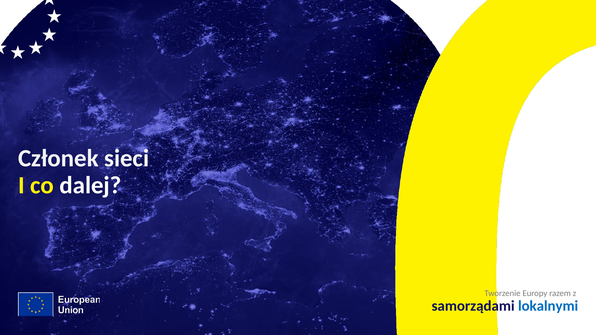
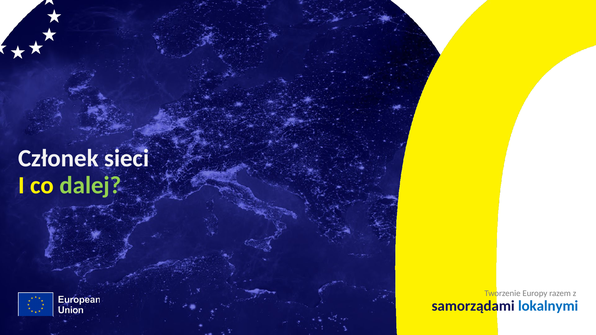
dalej colour: white -> light green (90, 185)
